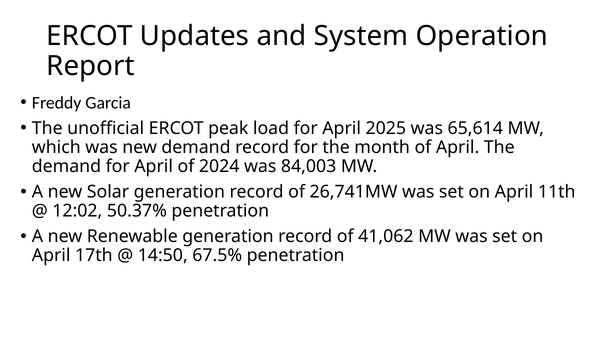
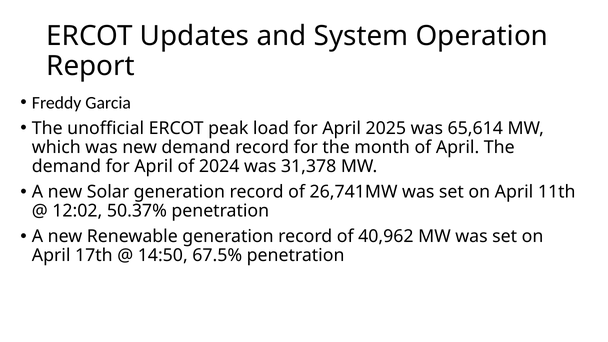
84,003: 84,003 -> 31,378 (309, 166)
41,062: 41,062 -> 40,962 (386, 236)
